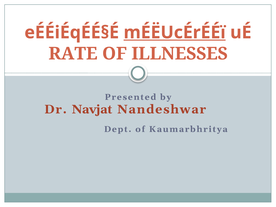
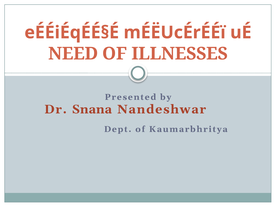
mÉËUcÉrÉÉï underline: present -> none (175, 32)
RATE: RATE -> NEED (73, 54)
Navjat: Navjat -> Snana (92, 109)
